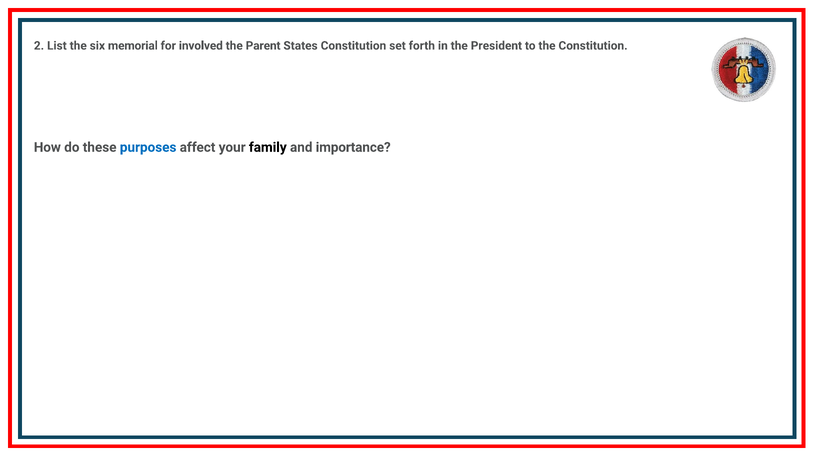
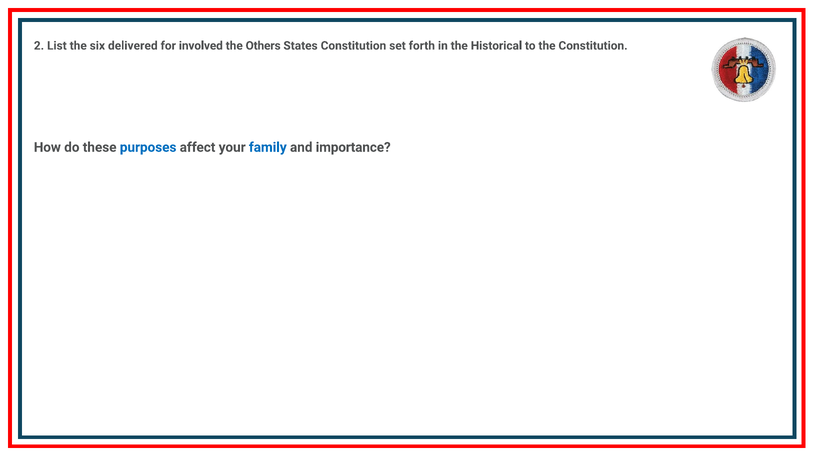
memorial: memorial -> delivered (133, 46)
Parent: Parent -> Others (263, 46)
President: President -> Historical (496, 46)
family colour: black -> blue (268, 147)
